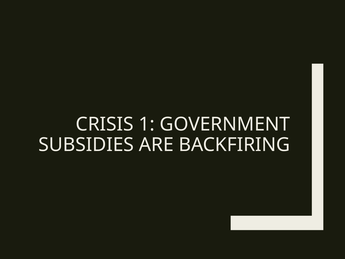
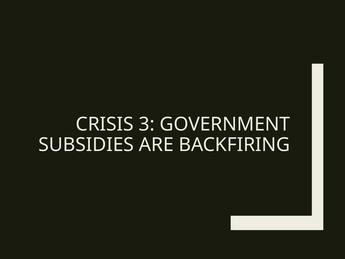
1: 1 -> 3 (147, 124)
